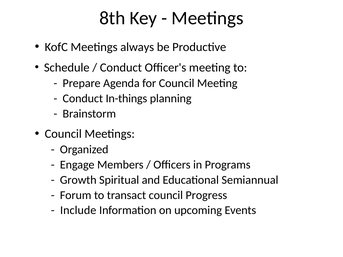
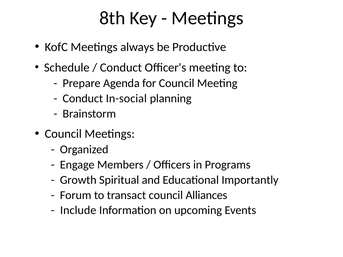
In-things: In-things -> In-social (126, 98)
Semiannual: Semiannual -> Importantly (250, 180)
Progress: Progress -> Alliances (206, 195)
